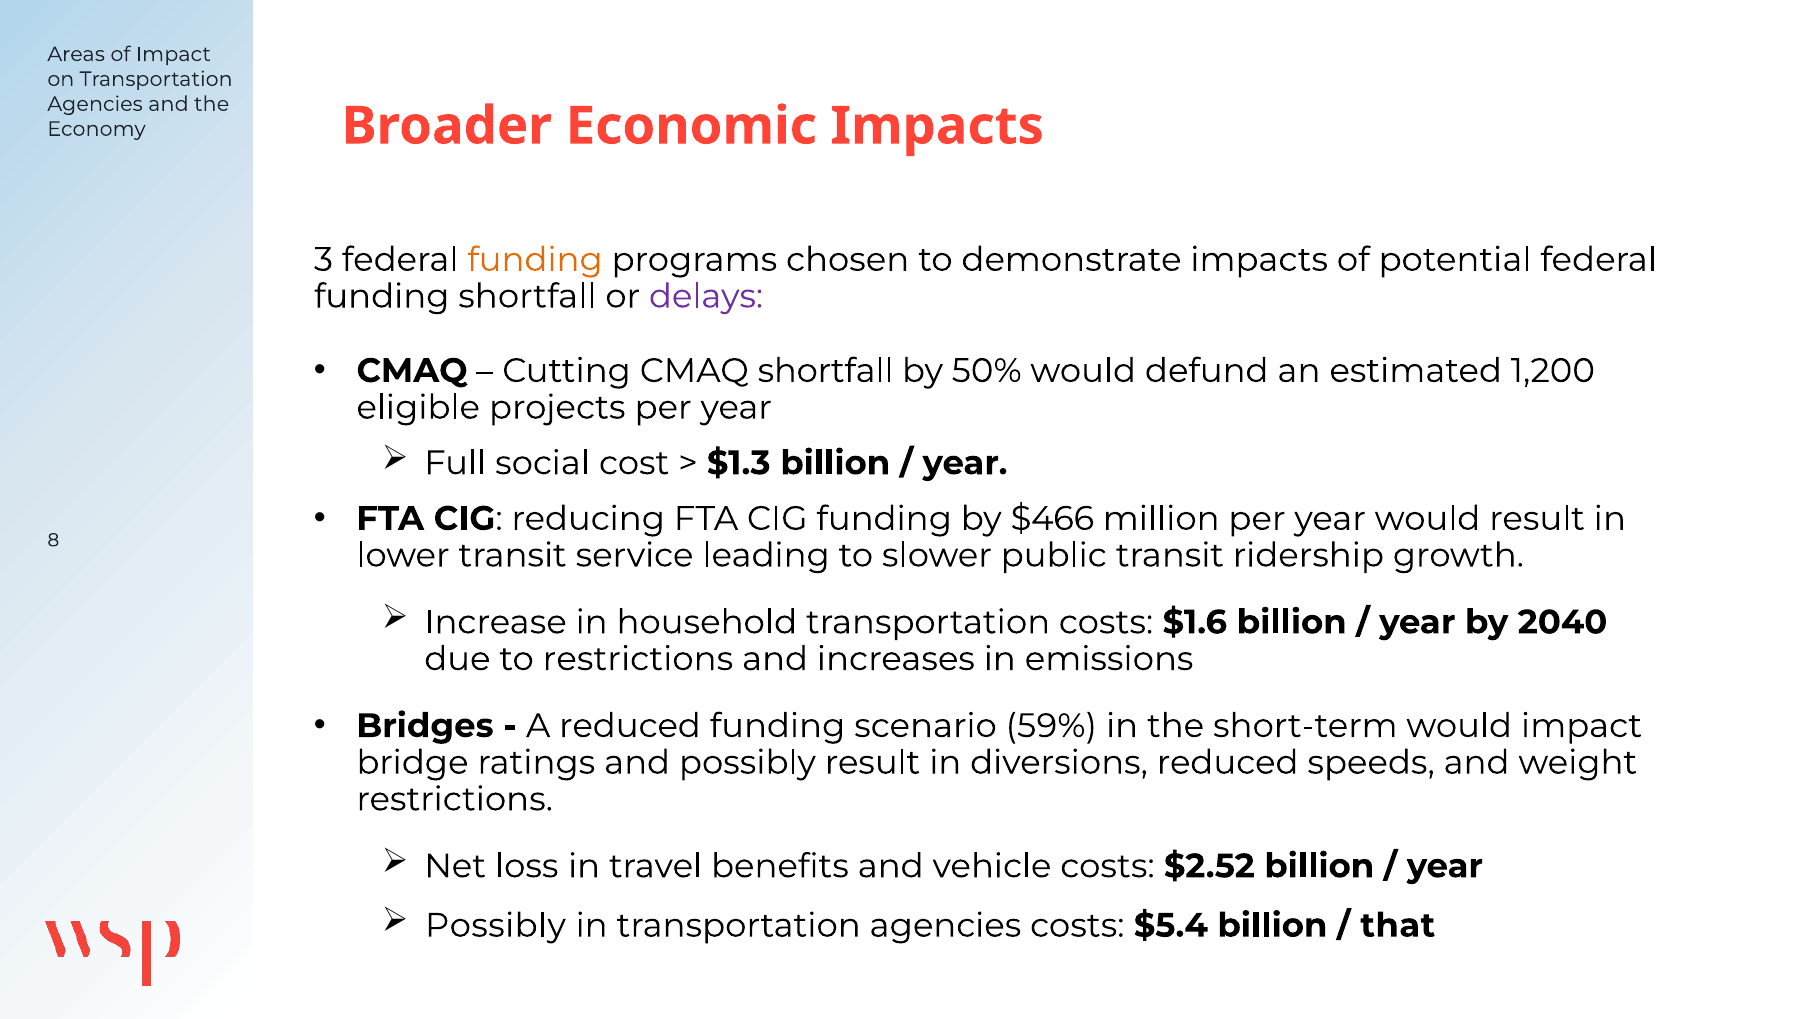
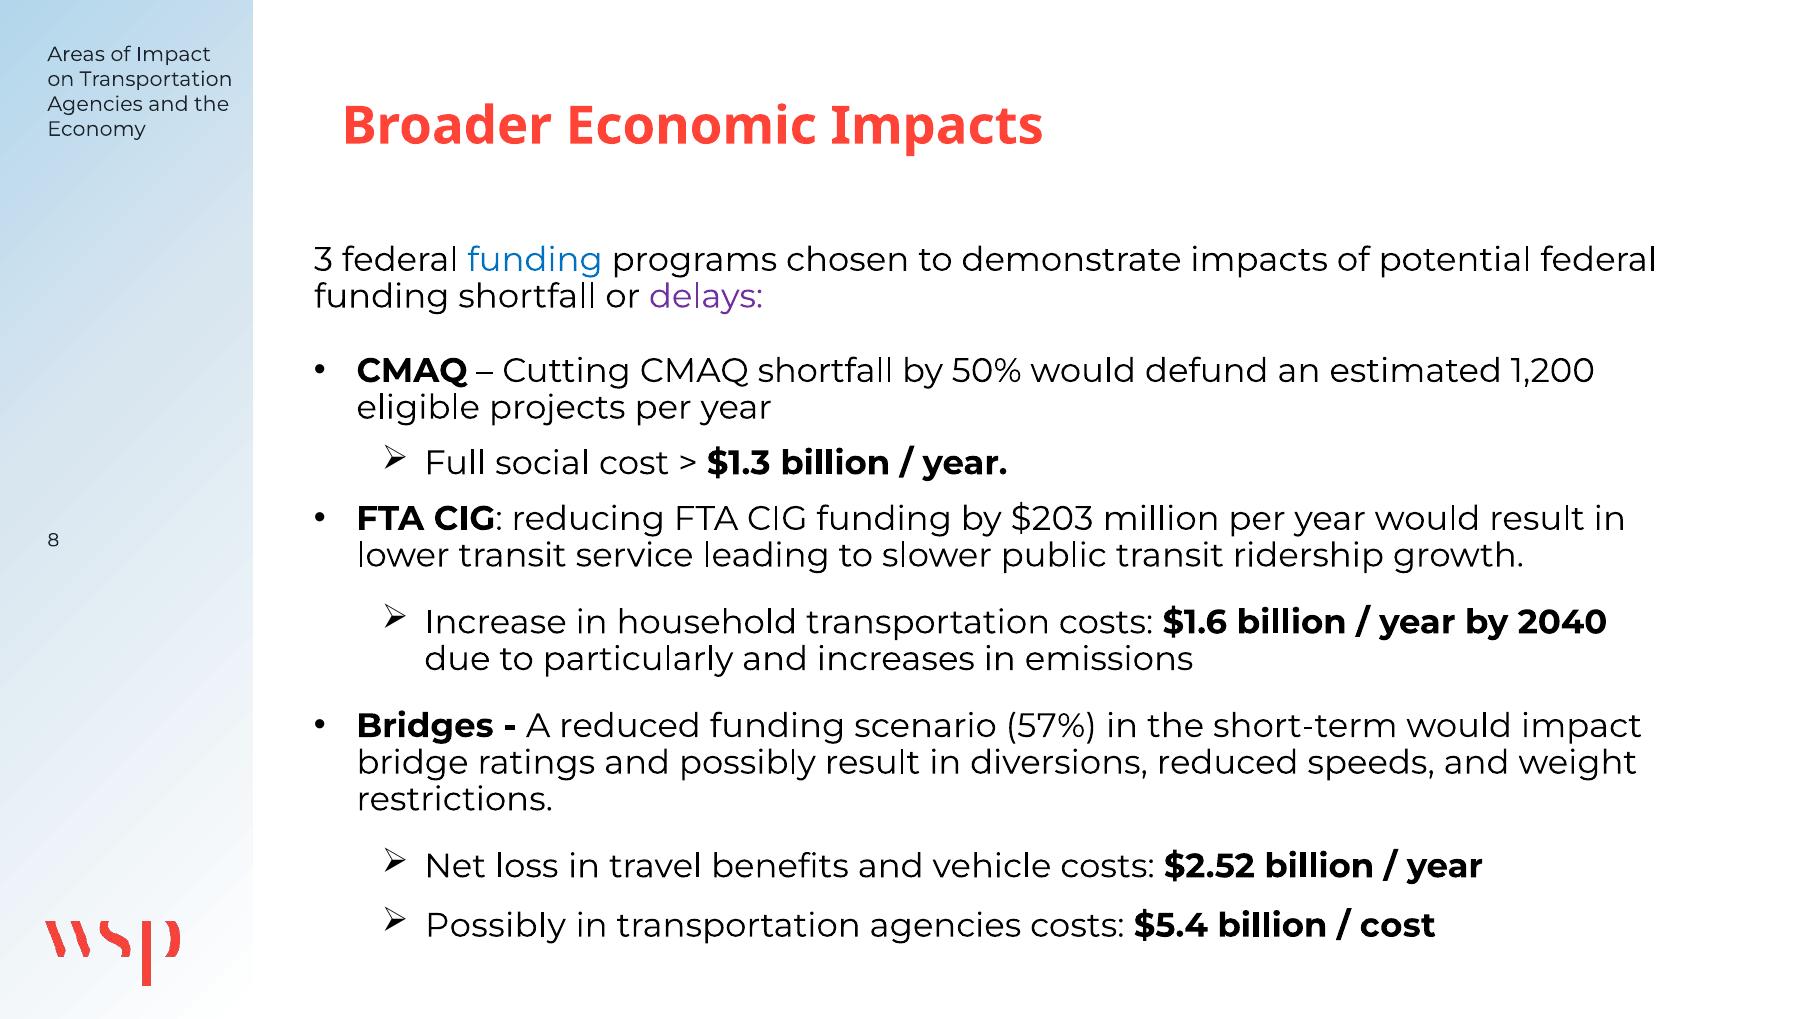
funding colour: orange -> blue (535, 260)
$466: $466 -> $203 (1052, 518)
to restrictions: restrictions -> particularly (638, 659)
59%: 59% -> 57% (1051, 726)
that: that -> cost (1398, 925)
